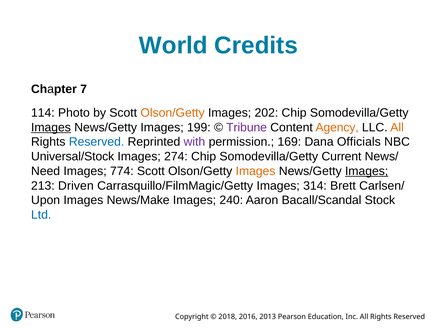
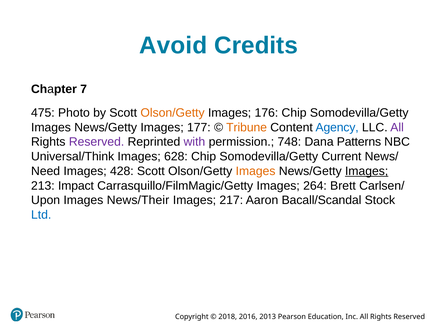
World: World -> Avoid (173, 45)
114: 114 -> 475 (43, 113)
202: 202 -> 176 (266, 113)
Images underline: present -> none (51, 127)
199: 199 -> 177 (199, 127)
Tribune colour: purple -> orange (247, 127)
Agency colour: orange -> blue (337, 127)
All colour: orange -> purple (397, 127)
Reserved colour: blue -> purple (97, 142)
169: 169 -> 748 (289, 142)
Officials: Officials -> Patterns (359, 142)
Universal/Stock: Universal/Stock -> Universal/Think (73, 156)
274: 274 -> 628 (176, 156)
774: 774 -> 428 (122, 171)
Driven: Driven -> Impact (76, 186)
314: 314 -> 264 (315, 186)
News/Make: News/Make -> News/Their (138, 200)
240: 240 -> 217 (231, 200)
